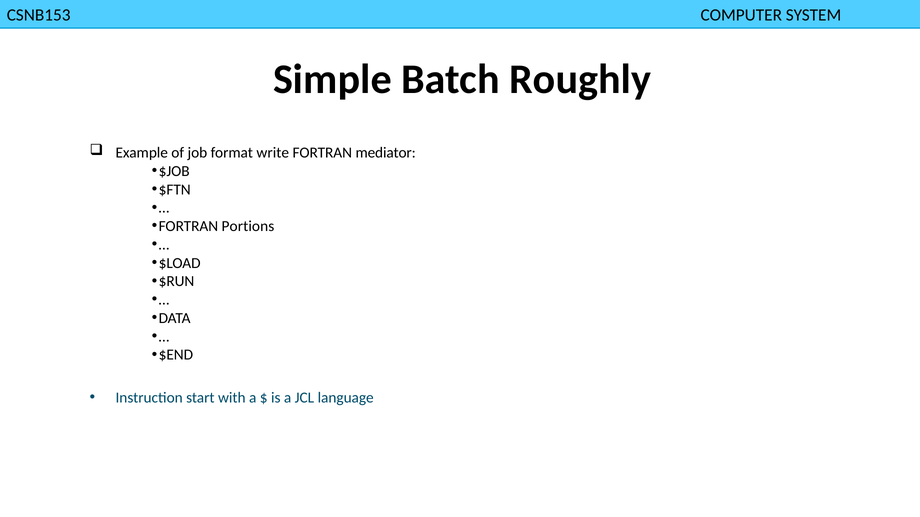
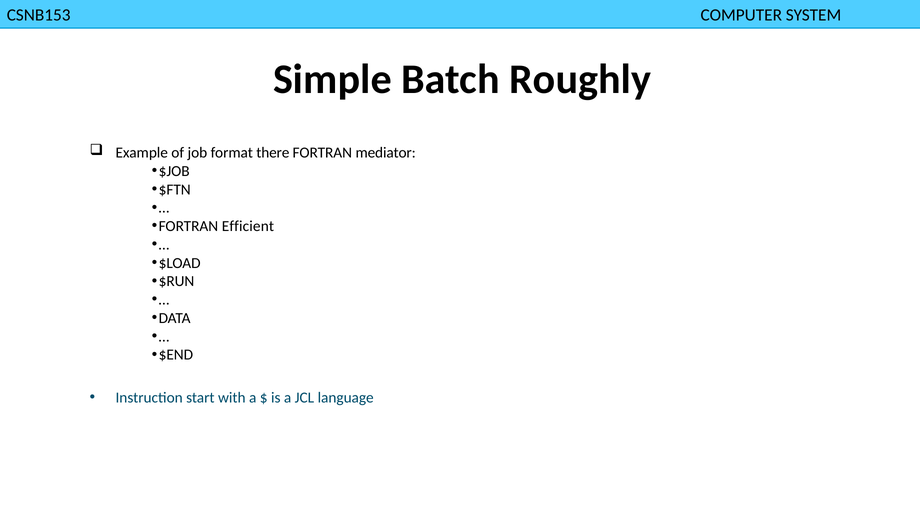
write: write -> there (273, 153)
Portions: Portions -> Efficient (248, 227)
